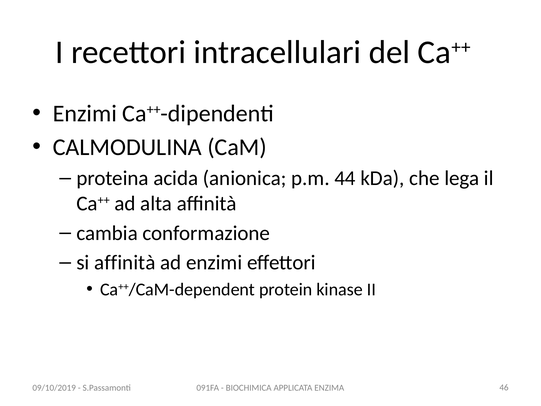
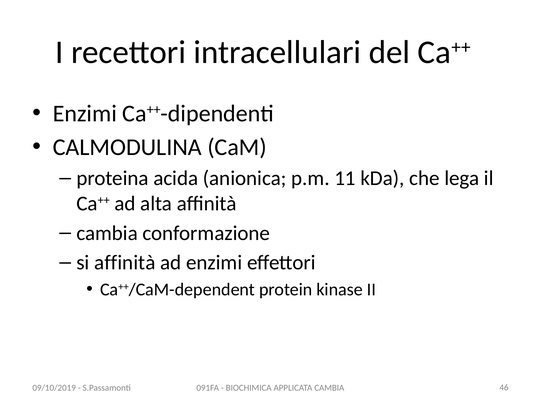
44: 44 -> 11 (345, 178)
APPLICATA ENZIMA: ENZIMA -> CAMBIA (329, 387)
